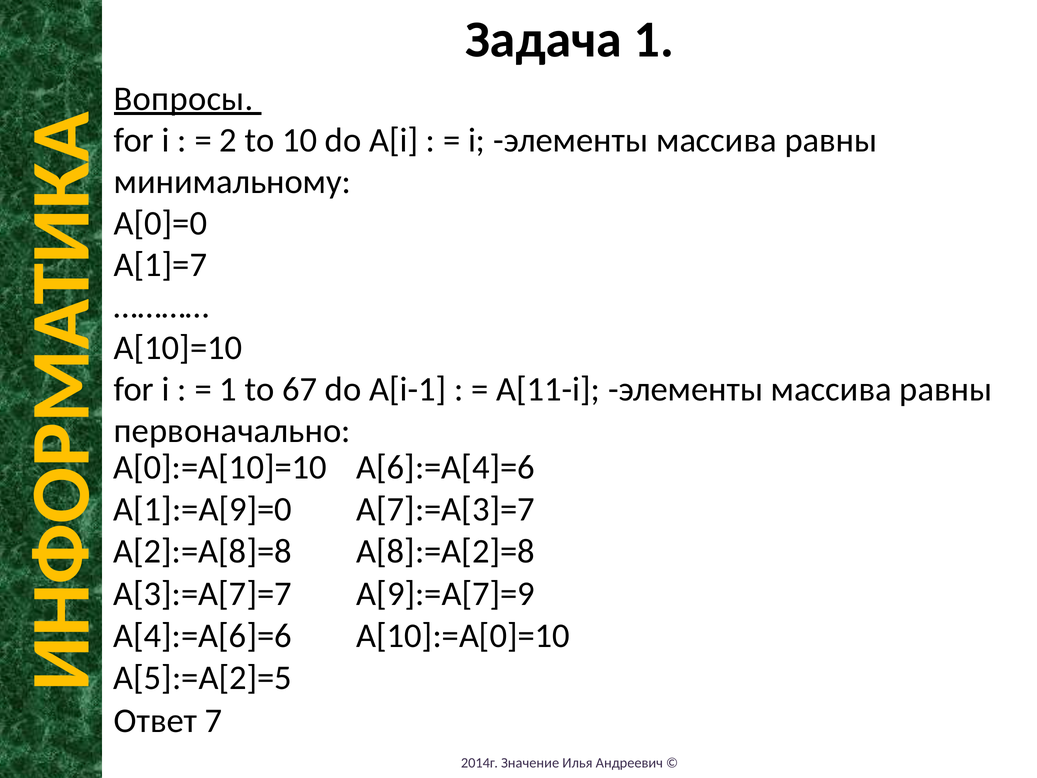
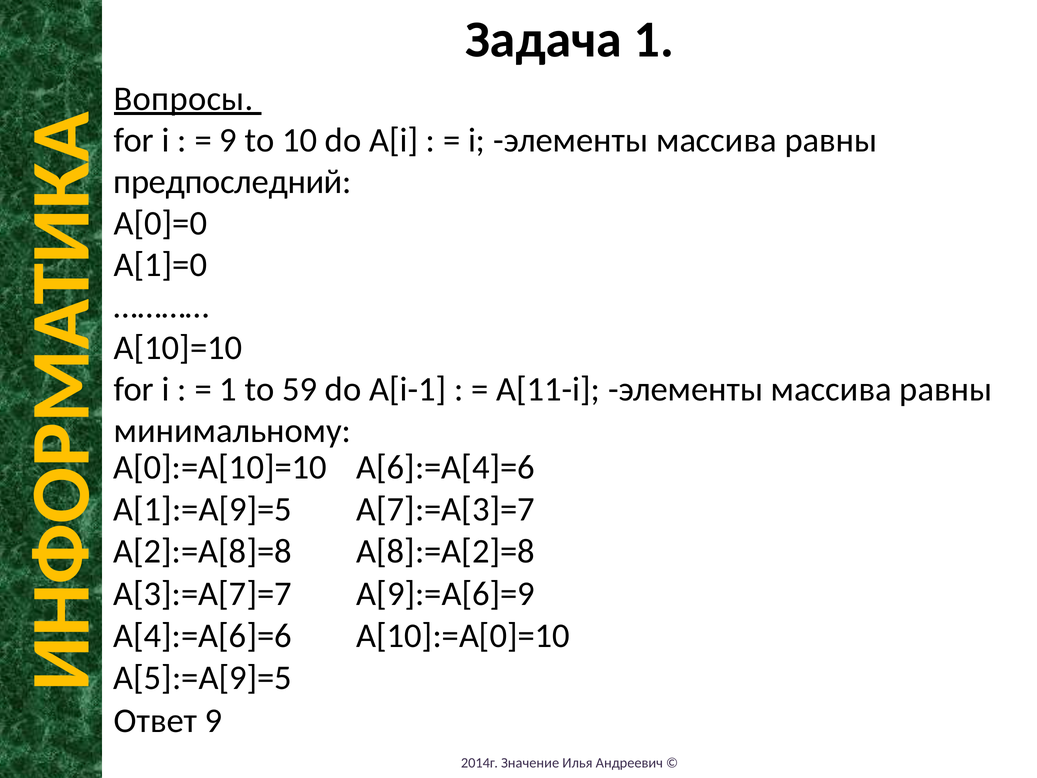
2: 2 -> 9 (228, 140)
минимальному: минимальному -> предпоследний (232, 182)
A[1]=7: A[1]=7 -> A[1]=0 (161, 265)
67: 67 -> 59 (300, 389)
первоначально: первоначально -> минимальному (232, 430)
A[1]:=A[9]=0: A[1]:=A[9]=0 -> A[1]:=A[9]=5 (203, 509)
A[9]:=A[7]=9: A[9]:=A[7]=9 -> A[9]:=A[6]=9 (446, 594)
A[5]:=A[2]=5: A[5]:=A[2]=5 -> A[5]:=A[9]=5 (203, 678)
Ответ 7: 7 -> 9 (214, 721)
